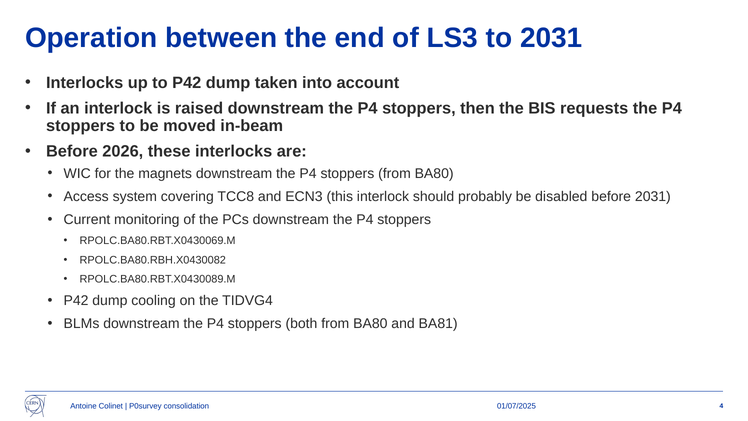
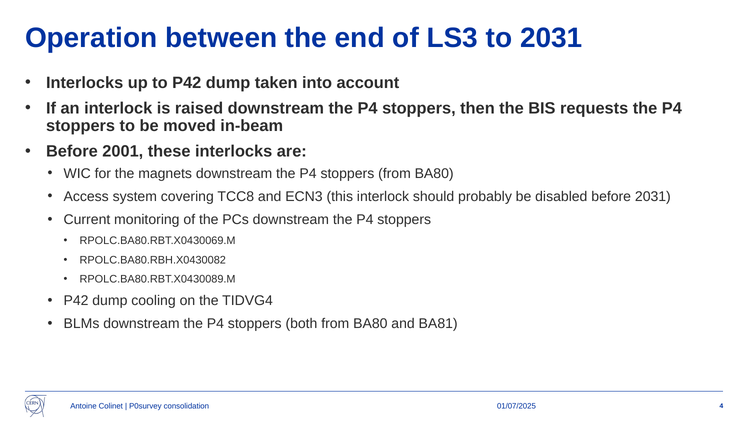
2026: 2026 -> 2001 (123, 151)
